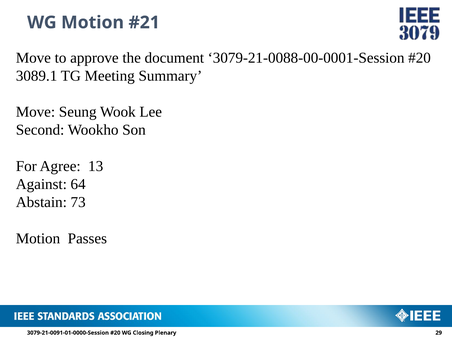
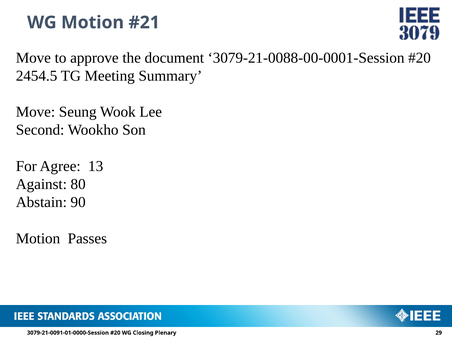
3089.1: 3089.1 -> 2454.5 (37, 76)
64: 64 -> 80 (78, 184)
73: 73 -> 90 (78, 202)
